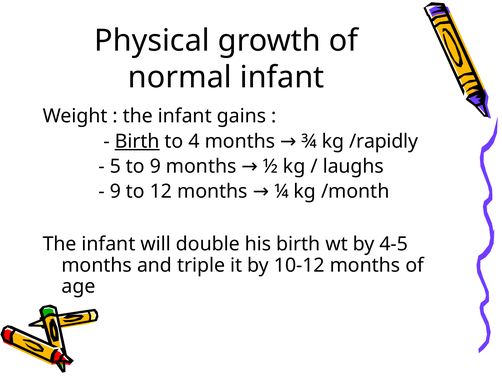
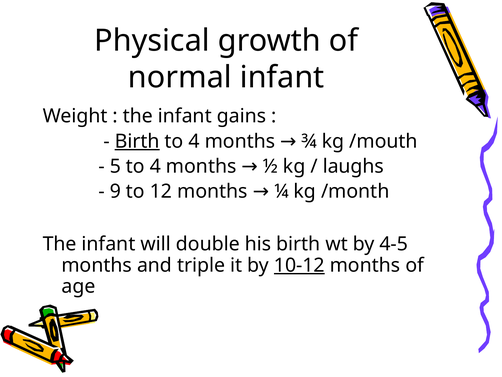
/rapidly: /rapidly -> /mouth (384, 141)
5 to 9: 9 -> 4 (155, 166)
10-12 underline: none -> present (299, 265)
